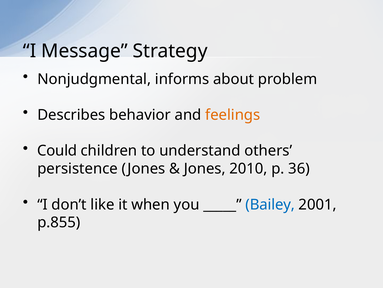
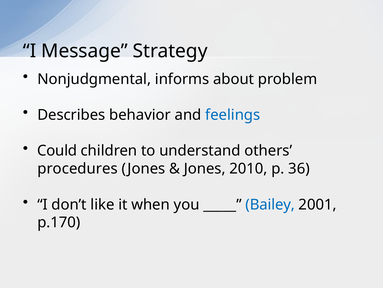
feelings colour: orange -> blue (233, 115)
persistence: persistence -> procedures (78, 168)
p.855: p.855 -> p.170 (59, 222)
